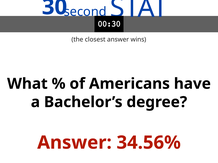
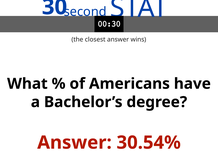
34.56%: 34.56% -> 30.54% (149, 143)
